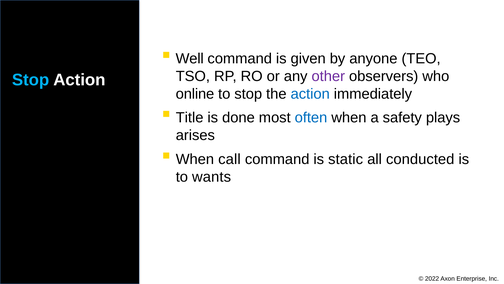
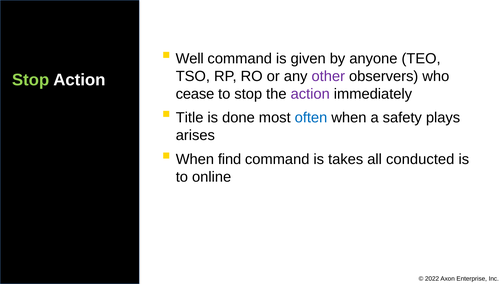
Stop colour: light blue -> light green (31, 80)
online: online -> cease (195, 94)
action colour: blue -> purple (310, 94)
call: call -> find (230, 159)
static: static -> takes (346, 159)
wants: wants -> online (212, 177)
